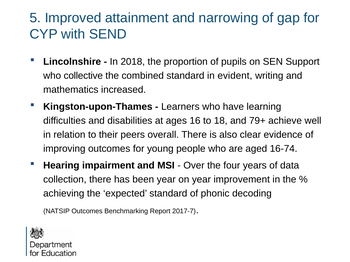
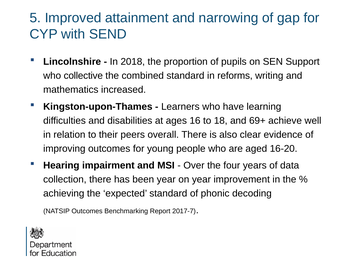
evident: evident -> reforms (235, 76)
79+: 79+ -> 69+ (257, 121)
16-74: 16-74 -> 16-20 (284, 149)
